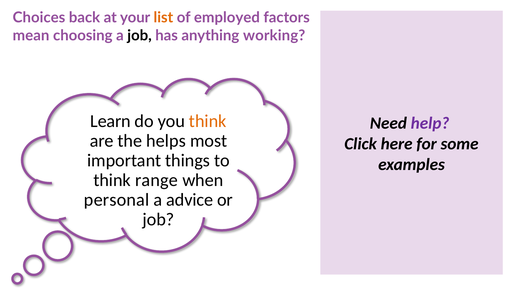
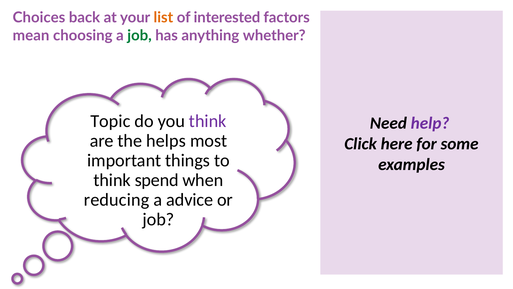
employed: employed -> interested (227, 18)
job colour: black -> green (140, 35)
working: working -> whether (274, 35)
Learn: Learn -> Topic (110, 121)
think colour: orange -> purple (208, 121)
range: range -> spend (157, 180)
personal: personal -> reducing (117, 200)
